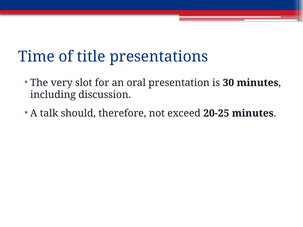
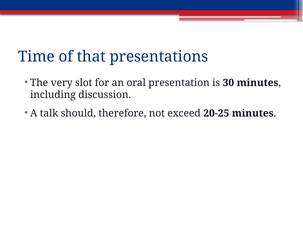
title: title -> that (91, 57)
